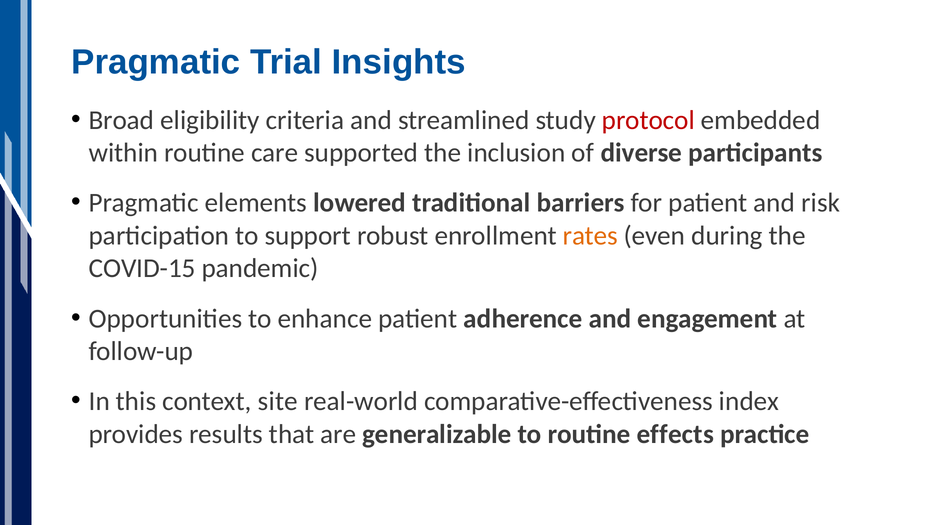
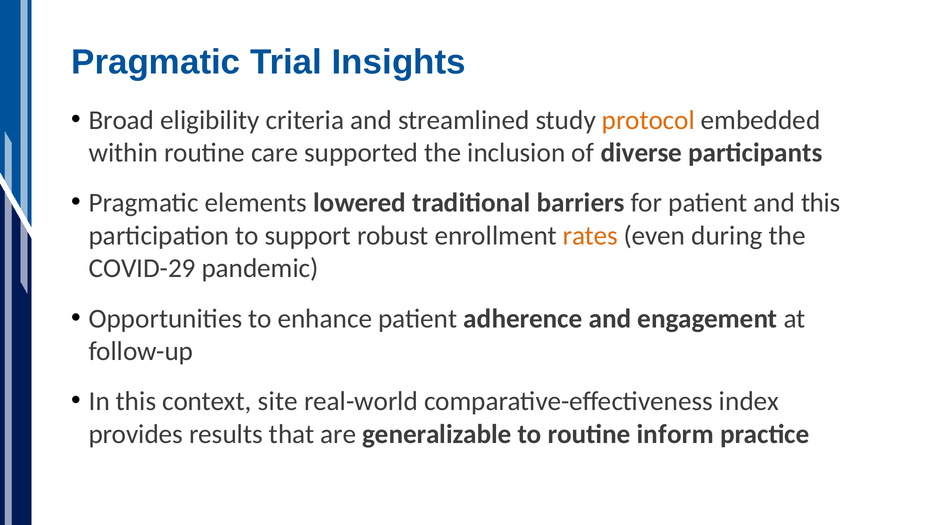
protocol colour: red -> orange (648, 120)
and risk: risk -> this (821, 203)
COVID-15: COVID-15 -> COVID-29 (142, 269)
effects: effects -> inform (675, 434)
